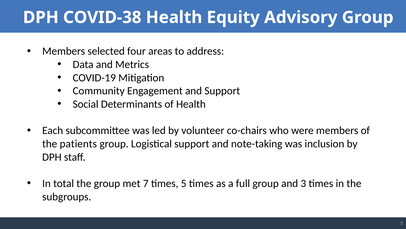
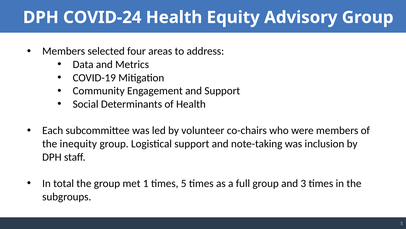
COVID-38: COVID-38 -> COVID-24 (102, 17)
patients: patients -> inequity (78, 143)
7: 7 -> 1 (146, 183)
